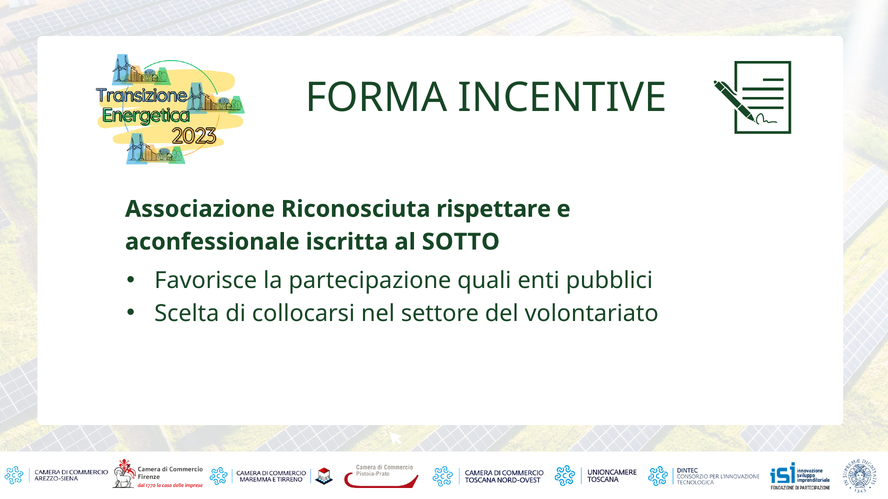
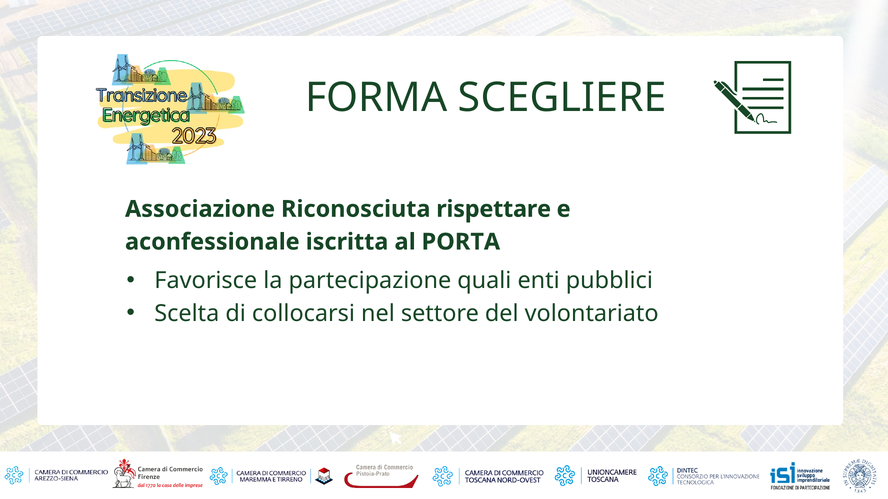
INCENTIVE: INCENTIVE -> SCEGLIERE (562, 98)
SOTTO: SOTTO -> PORTA (461, 242)
